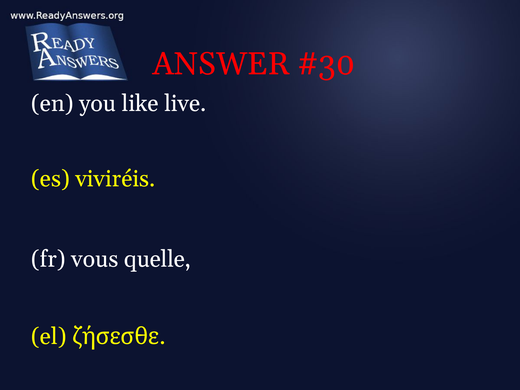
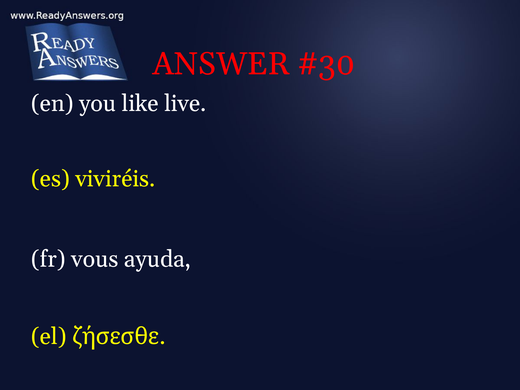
quelle: quelle -> ayuda (157, 259)
